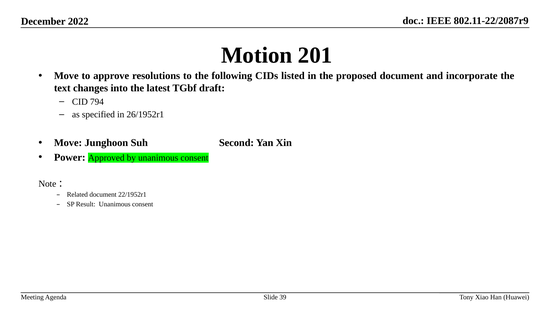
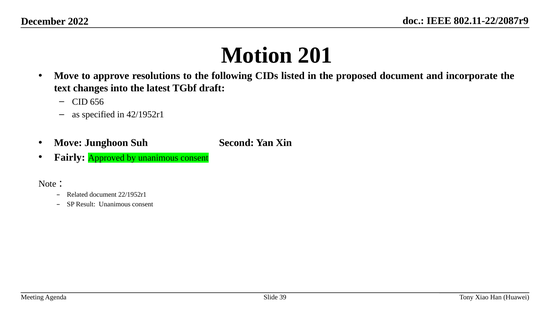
794: 794 -> 656 (97, 101)
26/1952r1: 26/1952r1 -> 42/1952r1 (145, 114)
Power: Power -> Fairly (70, 157)
